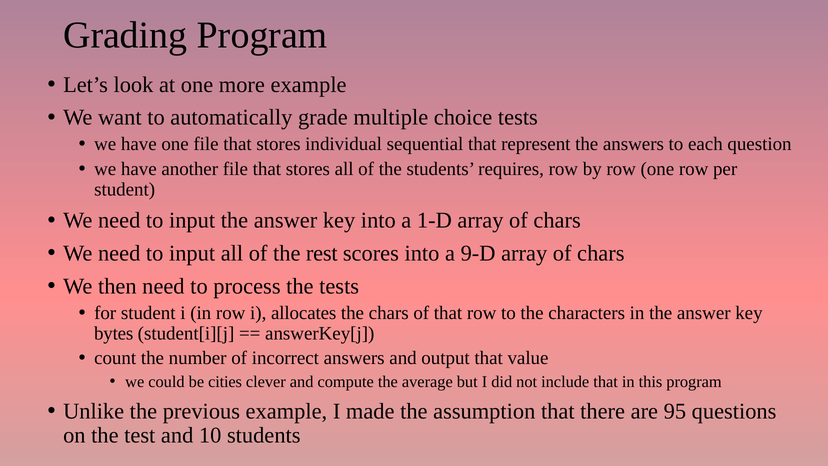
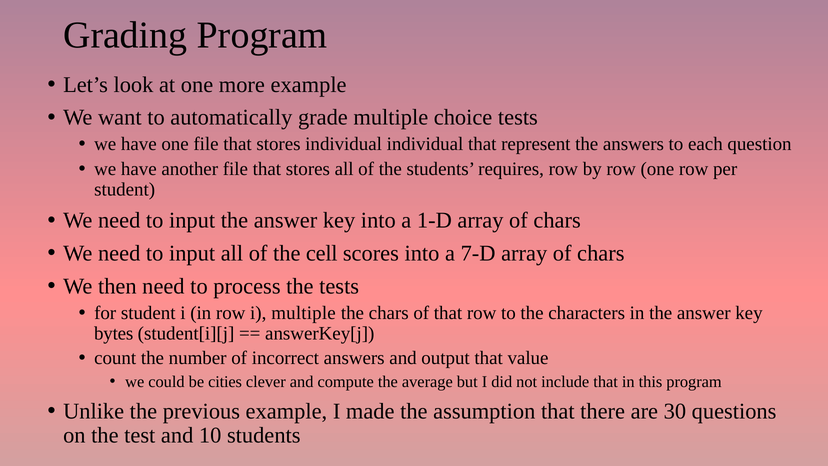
individual sequential: sequential -> individual (425, 144)
rest: rest -> cell (322, 253)
9-D: 9-D -> 7-D (478, 253)
i allocates: allocates -> multiple (304, 313)
95: 95 -> 30 (675, 411)
